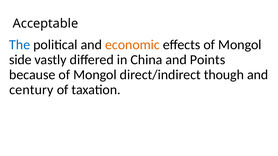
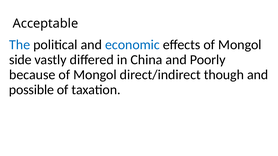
economic colour: orange -> blue (132, 45)
Points: Points -> Poorly (208, 60)
century: century -> possible (31, 90)
